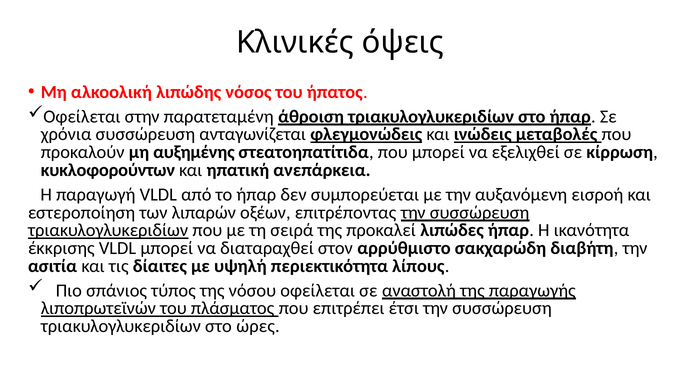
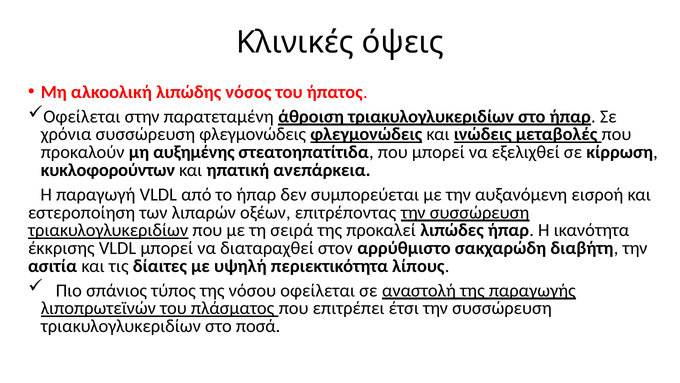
συσσώρευση ανταγωνίζεται: ανταγωνίζεται -> φλεγμονώδεις (253, 134)
ώρες: ώρες -> ποσά (258, 326)
